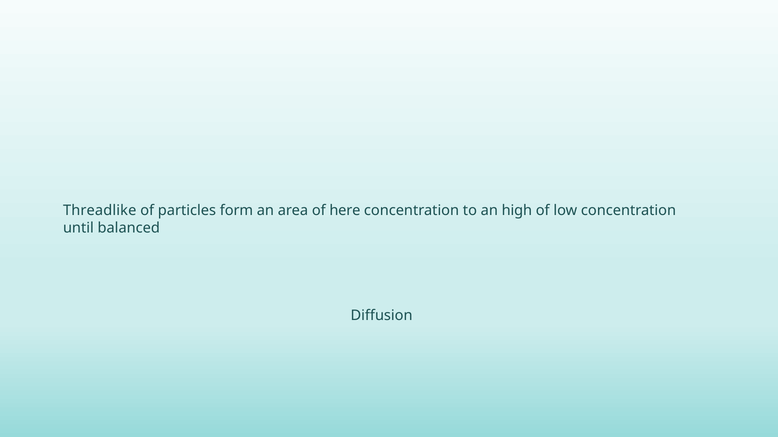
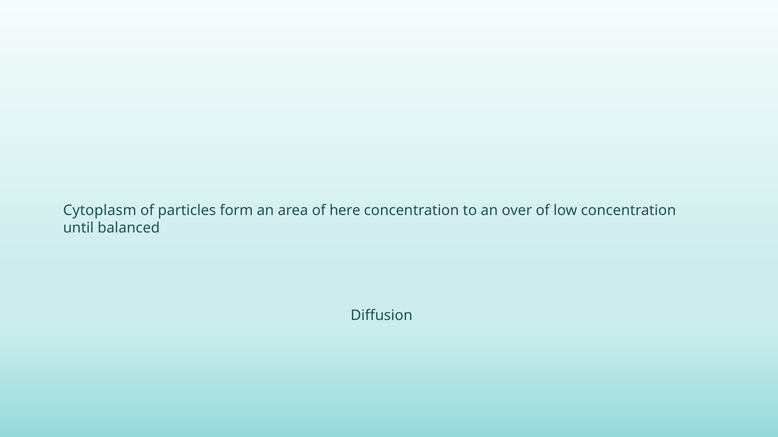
Threadlike: Threadlike -> Cytoplasm (100, 211)
high: high -> over (517, 211)
